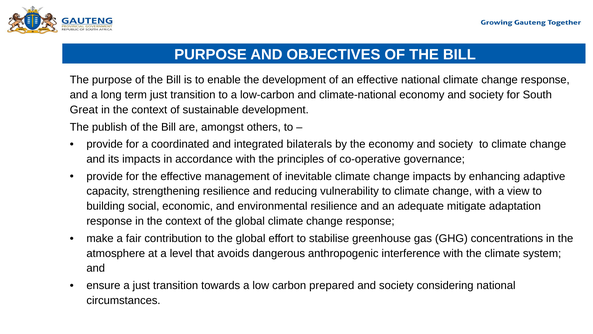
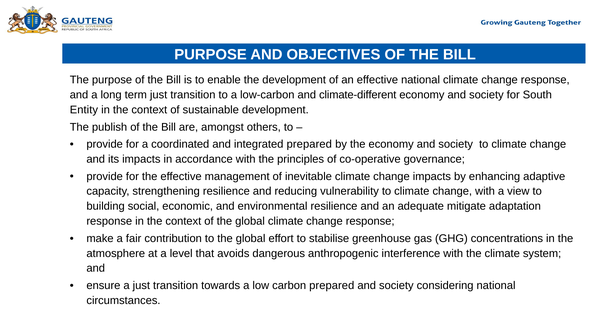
climate-national: climate-national -> climate-different (358, 95)
Great: Great -> Entity (84, 110)
integrated bilaterals: bilaterals -> prepared (309, 144)
